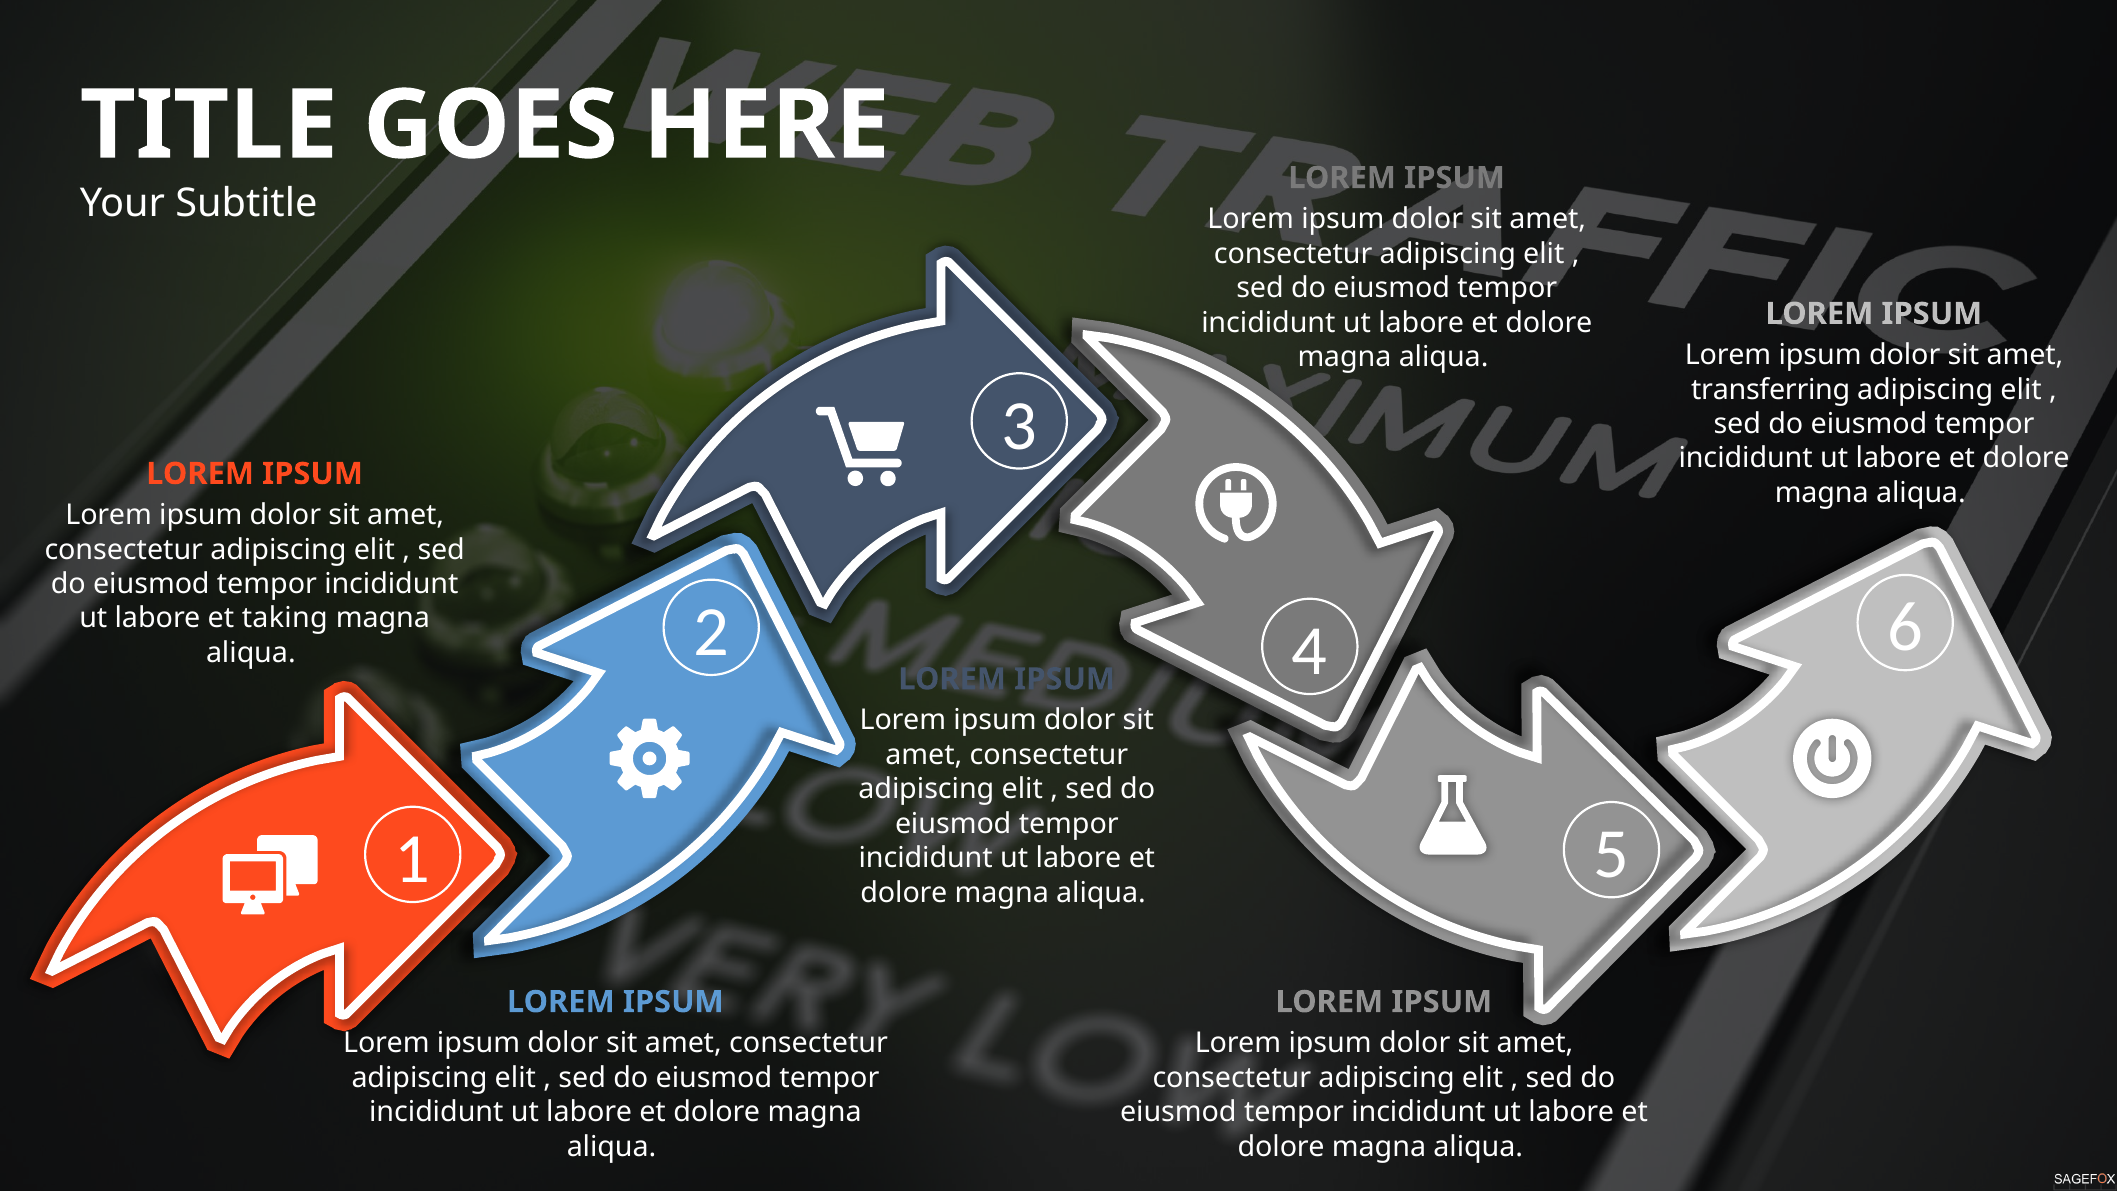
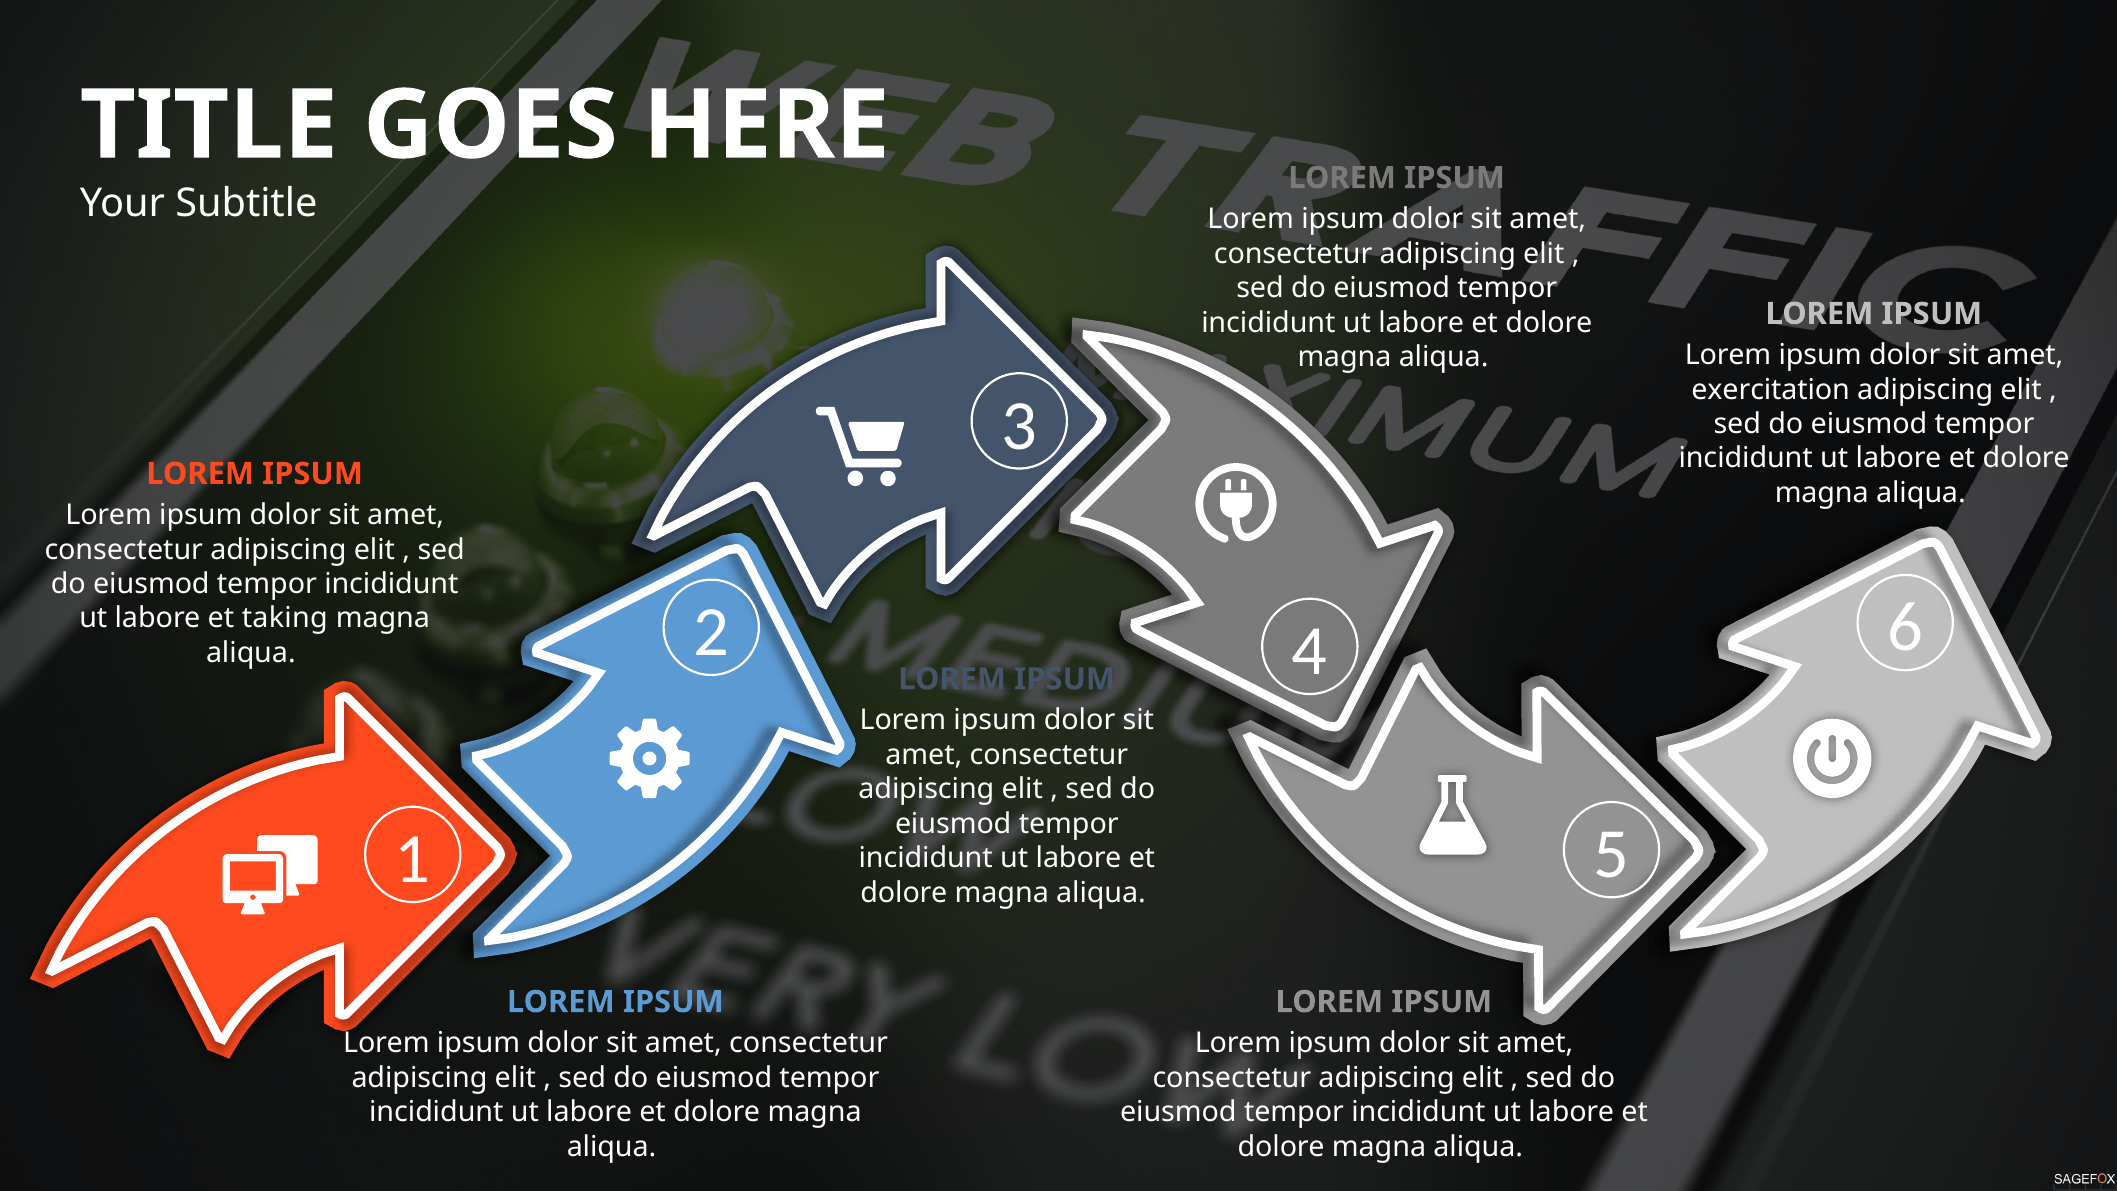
transferring: transferring -> exercitation (1771, 389)
